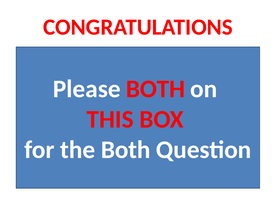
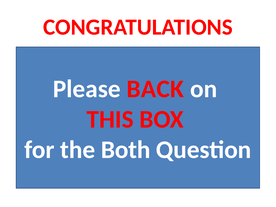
Please BOTH: BOTH -> BACK (155, 89)
